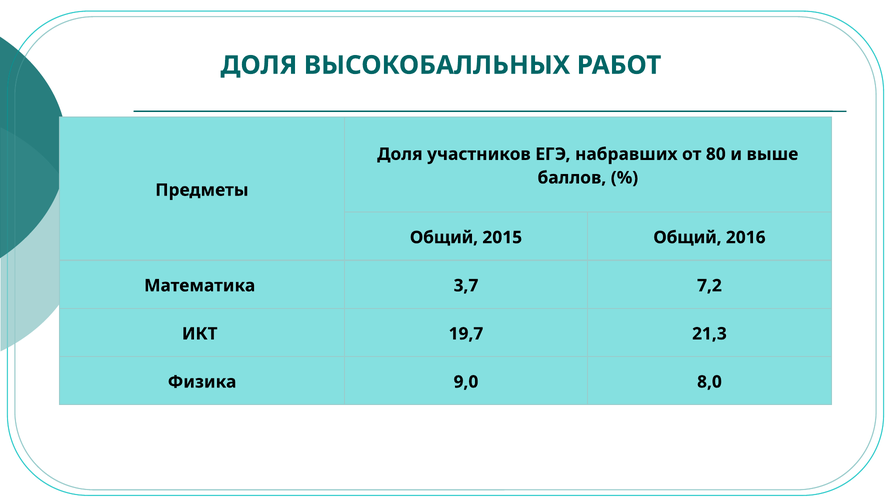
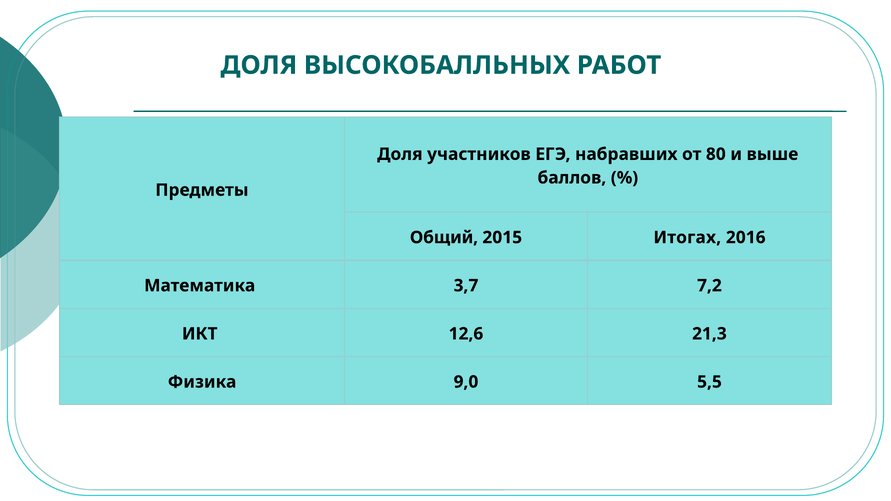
2015 Общий: Общий -> Итогах (687, 238)
19,7: 19,7 -> 12,6 (466, 334)
8,0: 8,0 -> 5,5 (709, 382)
